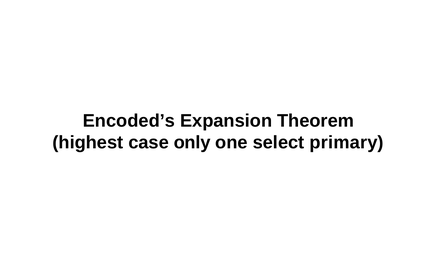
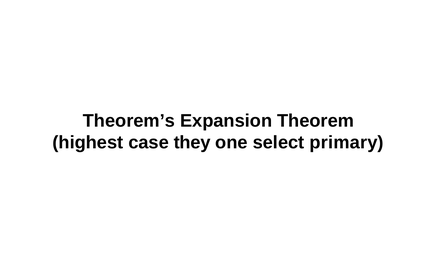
Encoded’s: Encoded’s -> Theorem’s (129, 121)
only: only -> they (192, 143)
